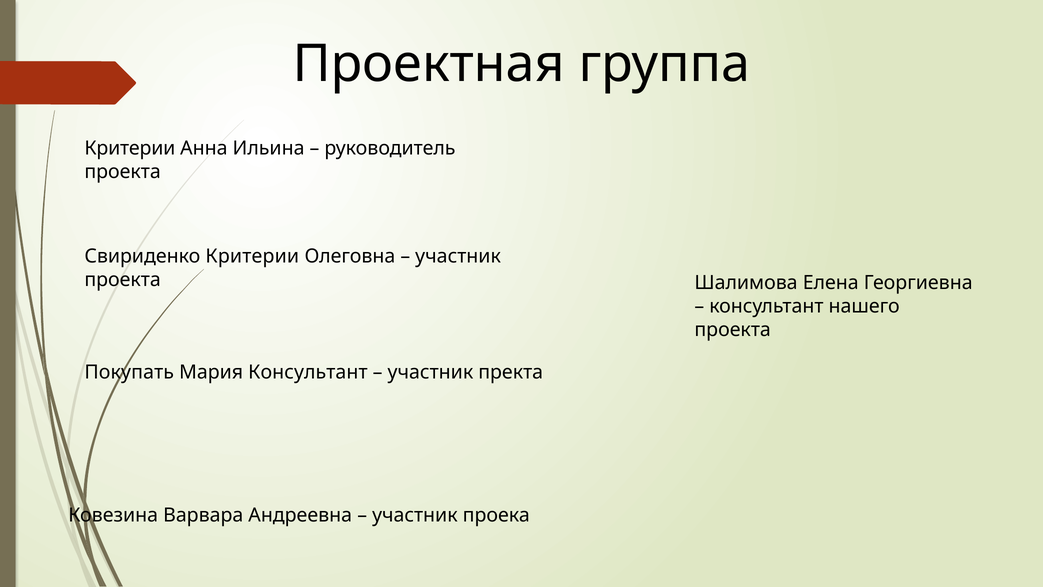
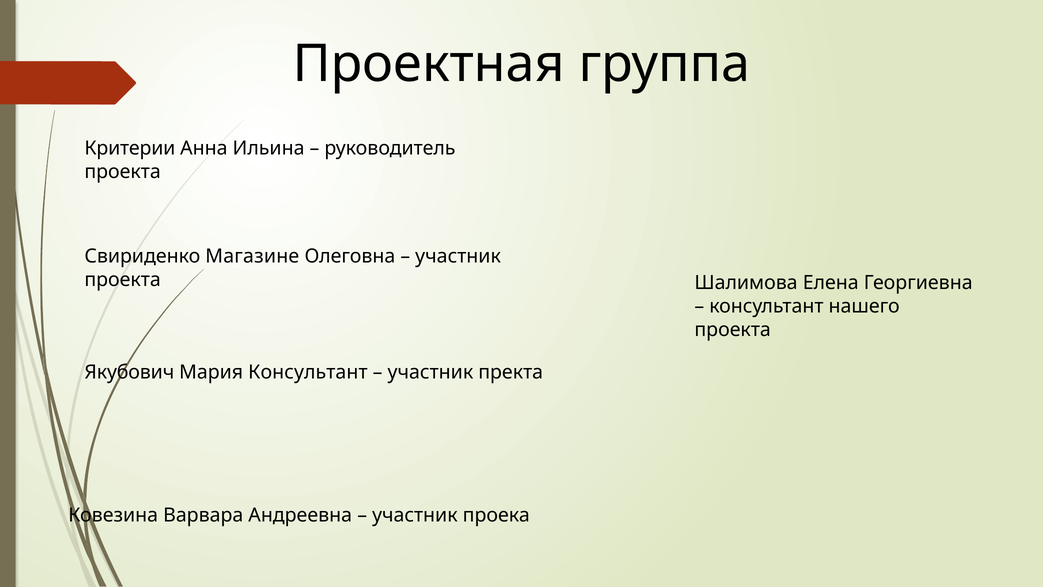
Свириденко Критерии: Критерии -> Магазине (252, 256)
Покупать: Покупать -> Якубович (129, 372)
